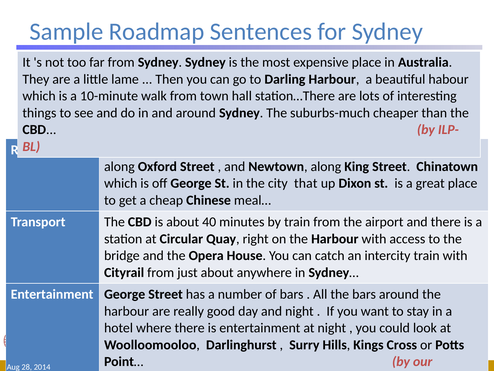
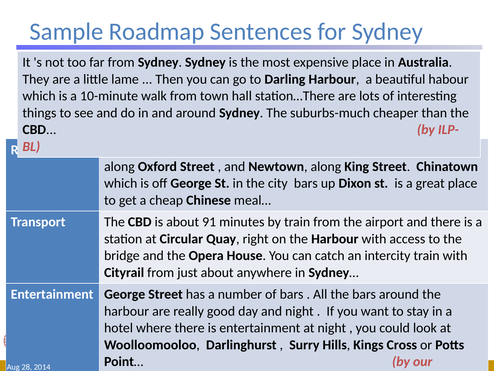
city that: that -> bars (306, 183)
40: 40 -> 91 (209, 222)
